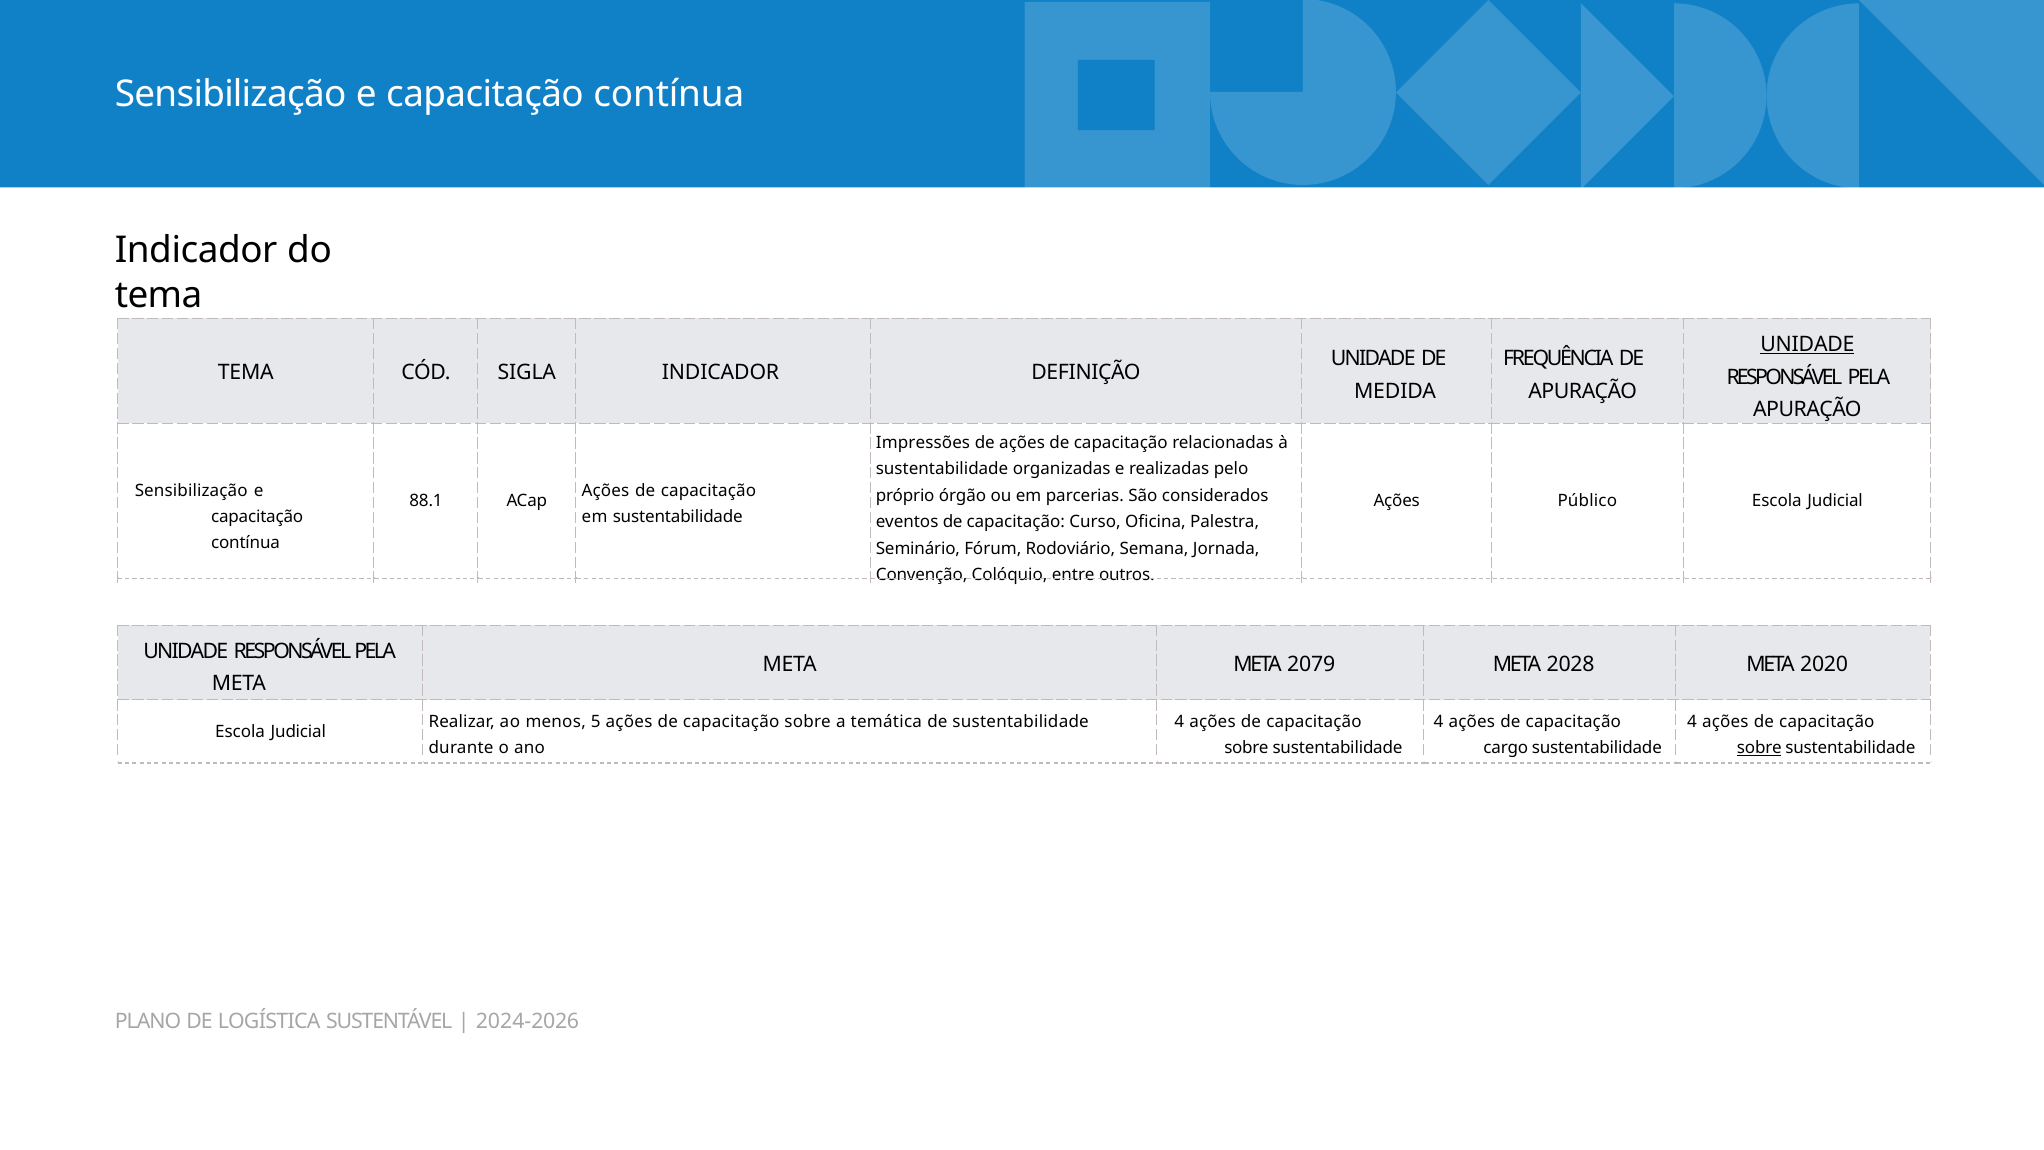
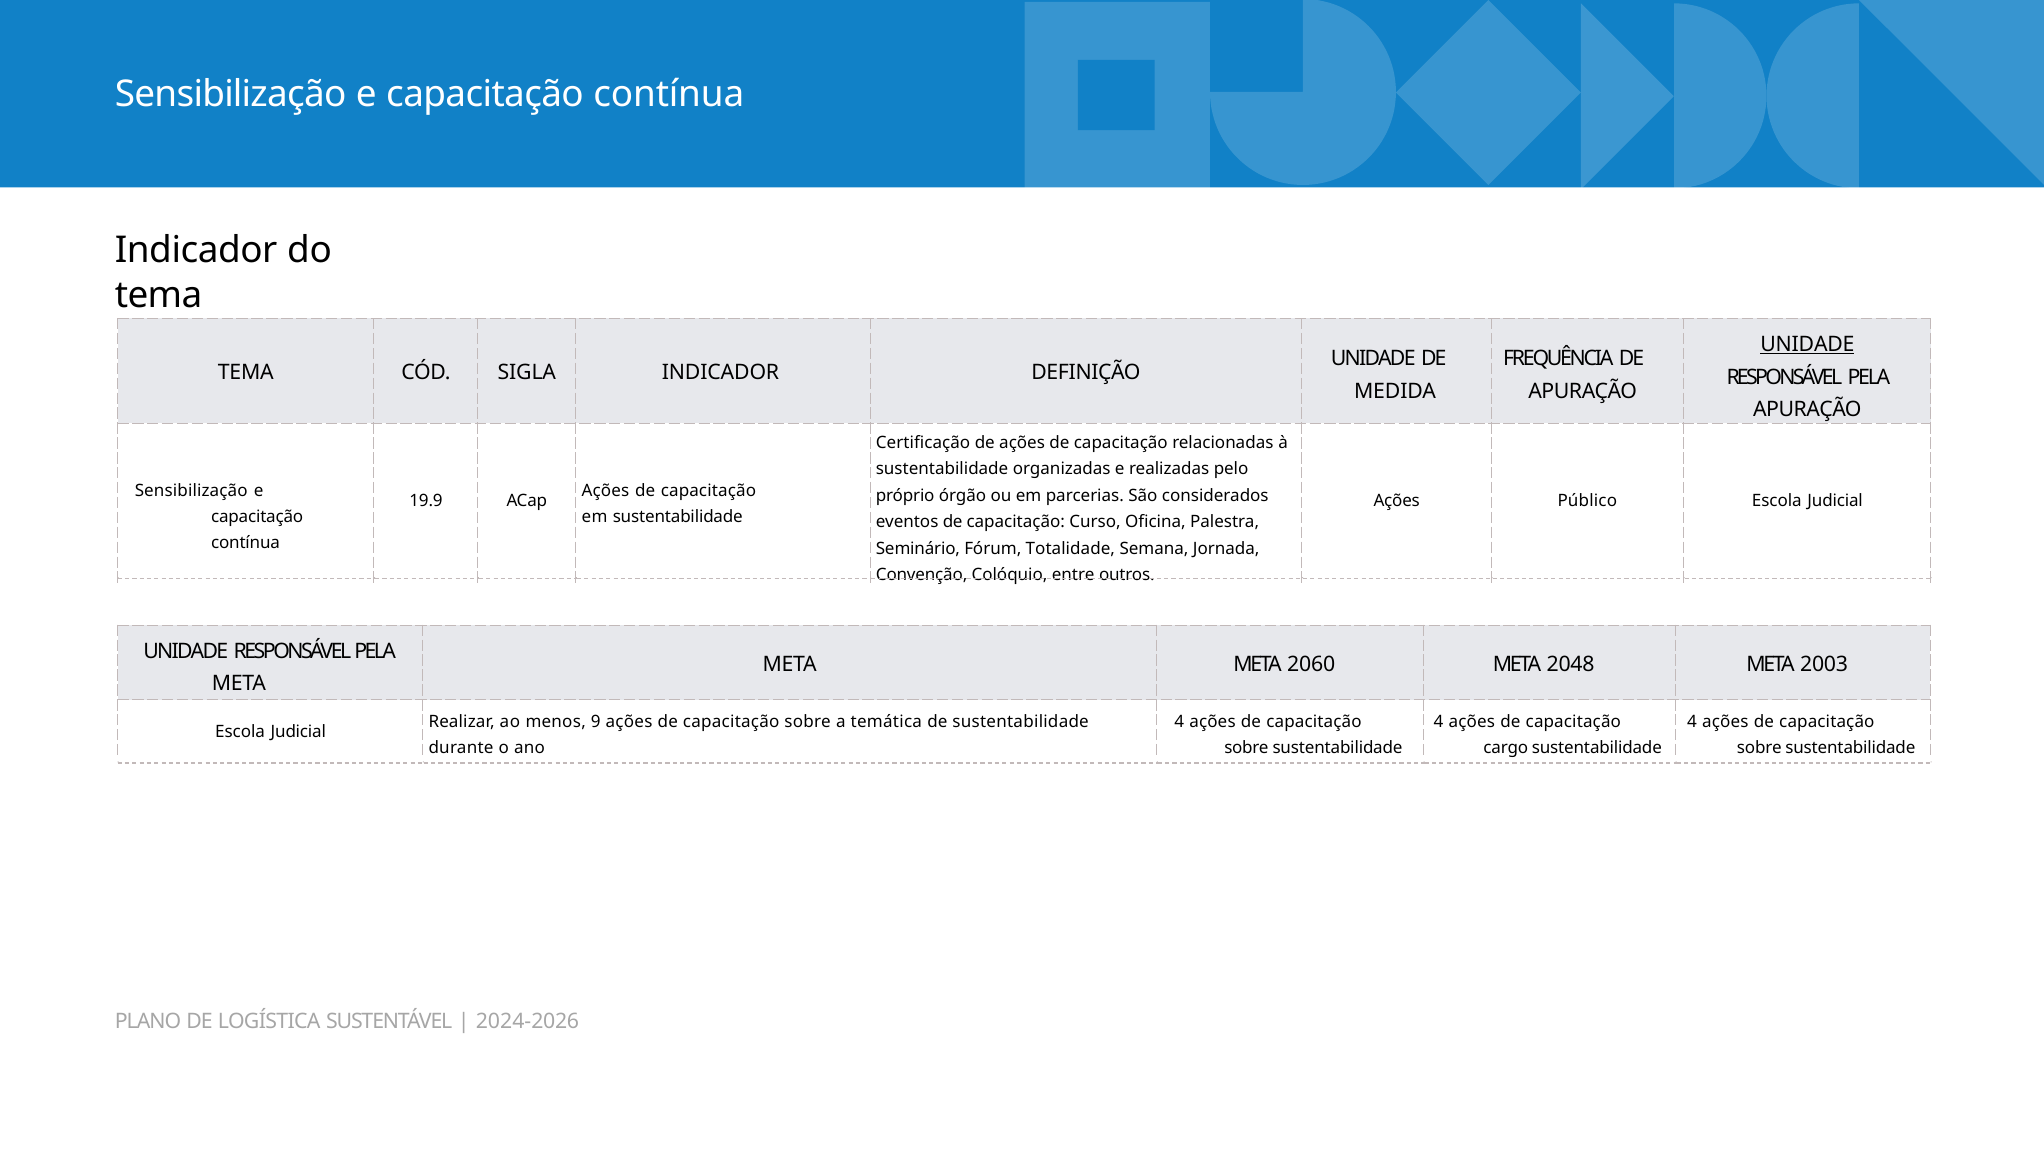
Impressões: Impressões -> Certificação (923, 443)
88.1: 88.1 -> 19.9 (426, 501)
Rodoviário: Rodoviário -> Totalidade (1070, 548)
2079: 2079 -> 2060 (1311, 665)
2028: 2028 -> 2048 (1571, 665)
2020: 2020 -> 2003 (1824, 665)
5: 5 -> 9 (596, 721)
sobre underline: present -> none (1759, 748)
